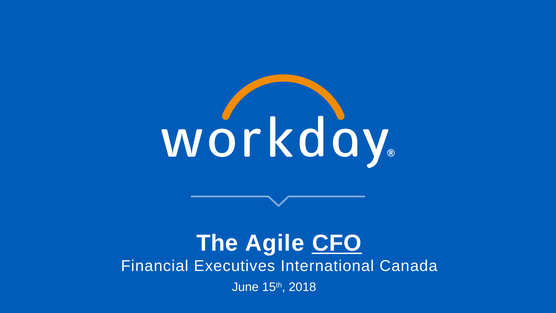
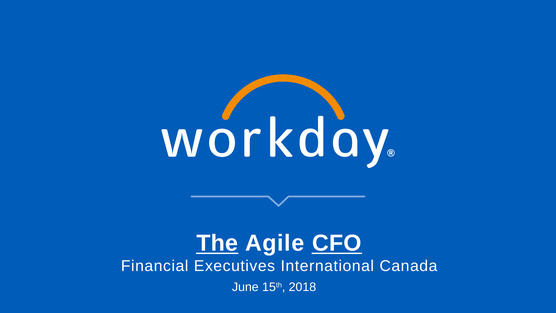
The underline: none -> present (217, 243)
